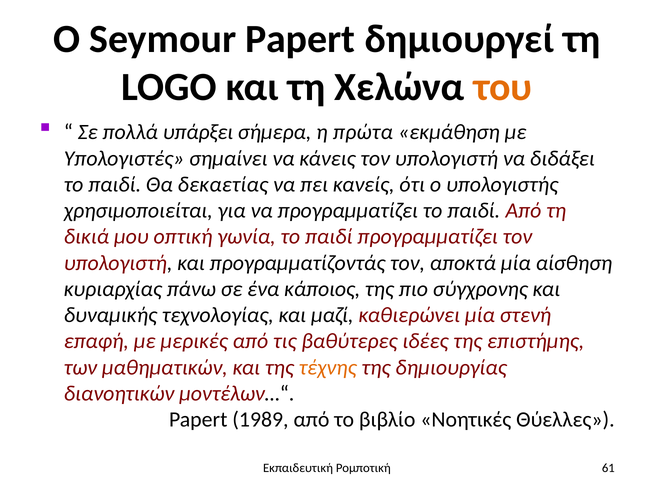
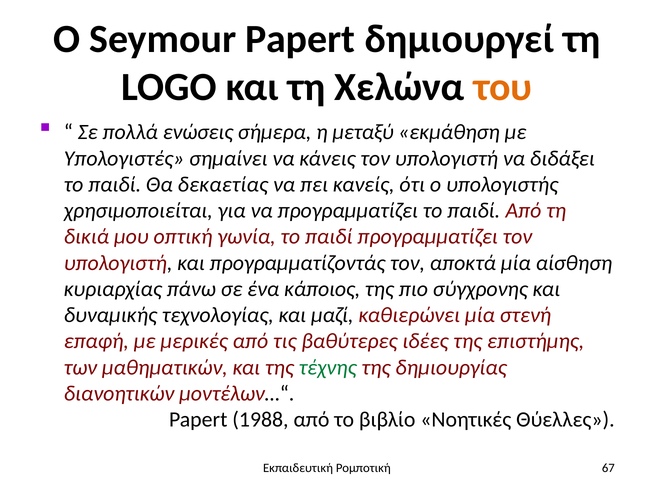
υπάρξει: υπάρξει -> ενώσεις (198, 132)
πρώτα: πρώτα -> μεταξύ (363, 132)
τέχνης colour: orange -> green (328, 368)
1989: 1989 -> 1988 (260, 420)
61: 61 -> 67 (608, 468)
